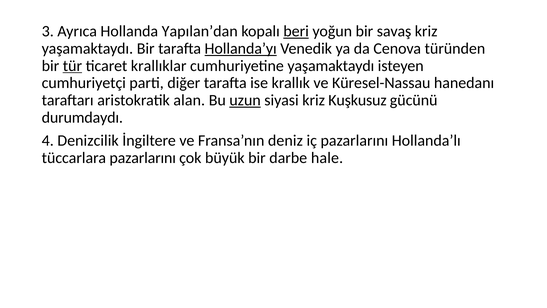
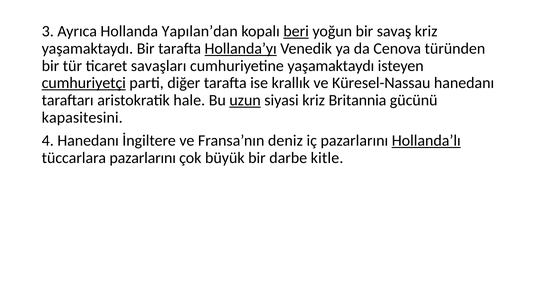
tür underline: present -> none (72, 66)
krallıklar: krallıklar -> savaşları (159, 66)
cumhuriyetçi underline: none -> present (84, 83)
alan: alan -> hale (189, 100)
Kuşkusuz: Kuşkusuz -> Britannia (357, 100)
durumdaydı: durumdaydı -> kapasitesini (82, 117)
4 Denizcilik: Denizcilik -> Hanedanı (88, 140)
Hollanda’lı underline: none -> present (426, 140)
hale: hale -> kitle (327, 158)
